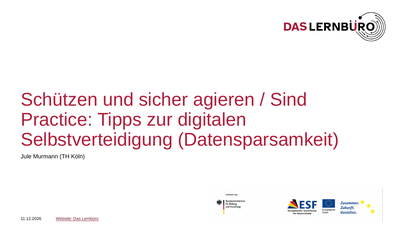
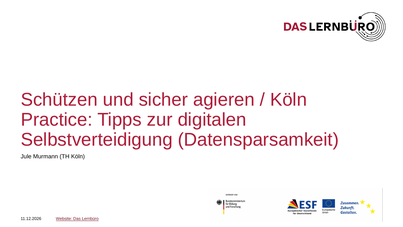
Sind: Sind -> Köln (289, 100)
